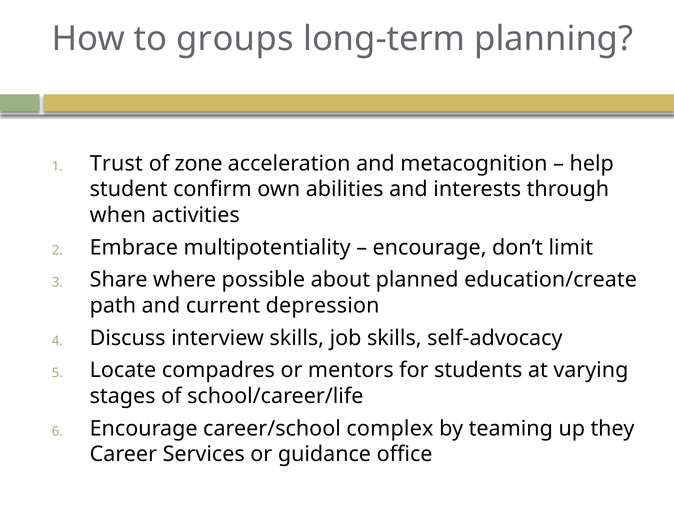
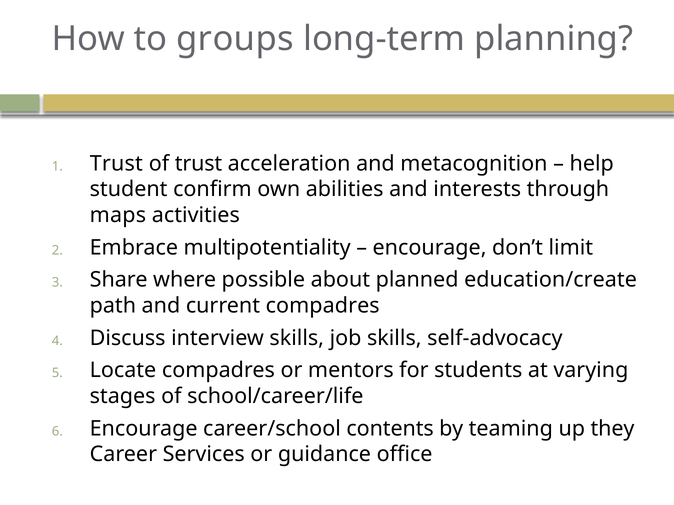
of zone: zone -> trust (199, 164)
when: when -> maps (118, 215)
current depression: depression -> compadres (323, 306)
complex: complex -> contents (390, 429)
